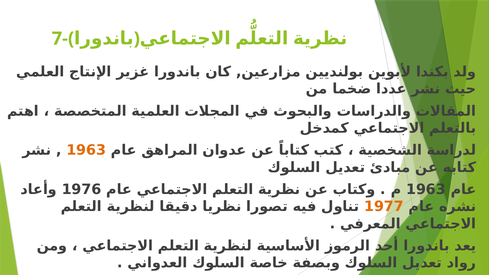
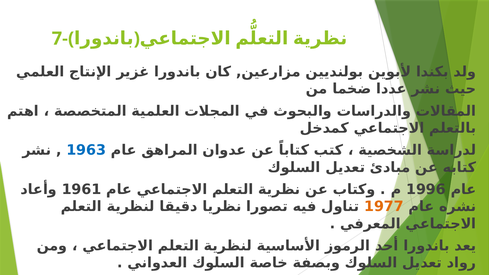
1963 colour: orange -> blue (86, 150)
1976: 1976 -> 1961 (82, 190)
1963: 1963 -> 1996 (426, 190)
